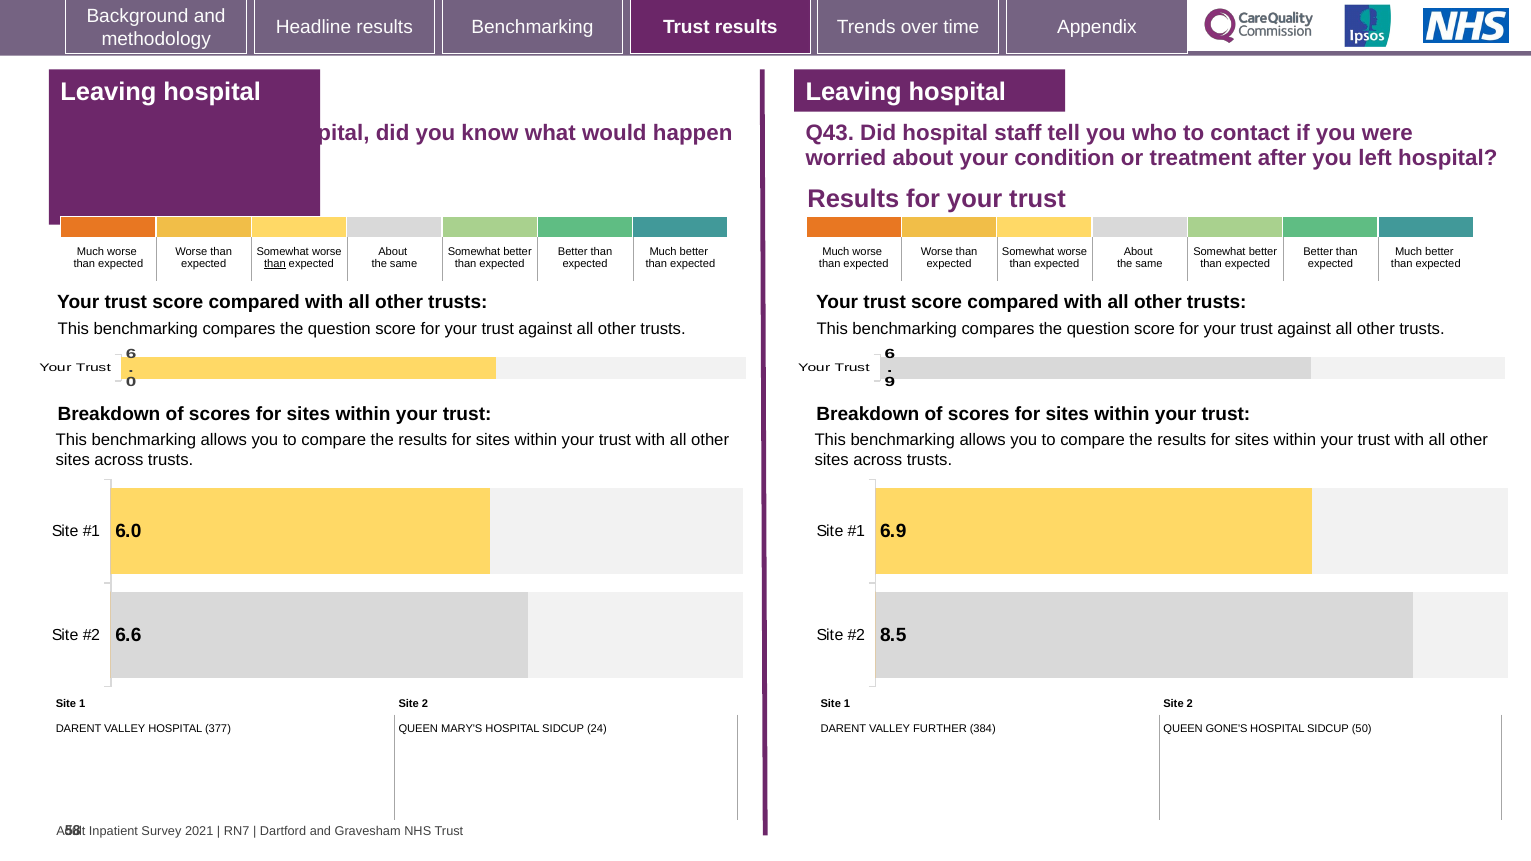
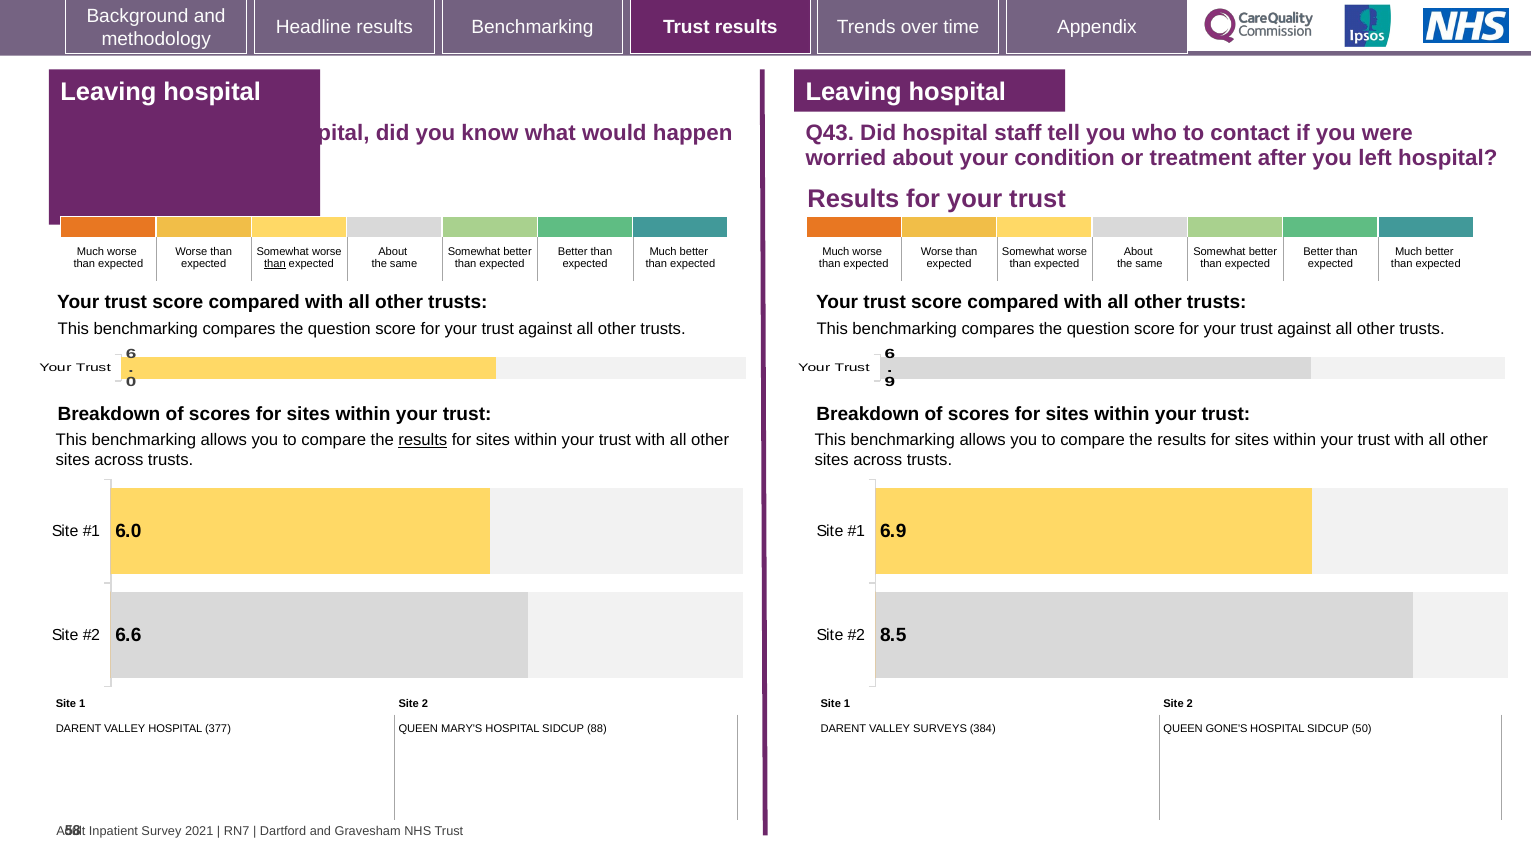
results underline: none -> present (423, 440)
24: 24 -> 88 (597, 729)
FURTHER: FURTHER -> SURVEYS (940, 729)
